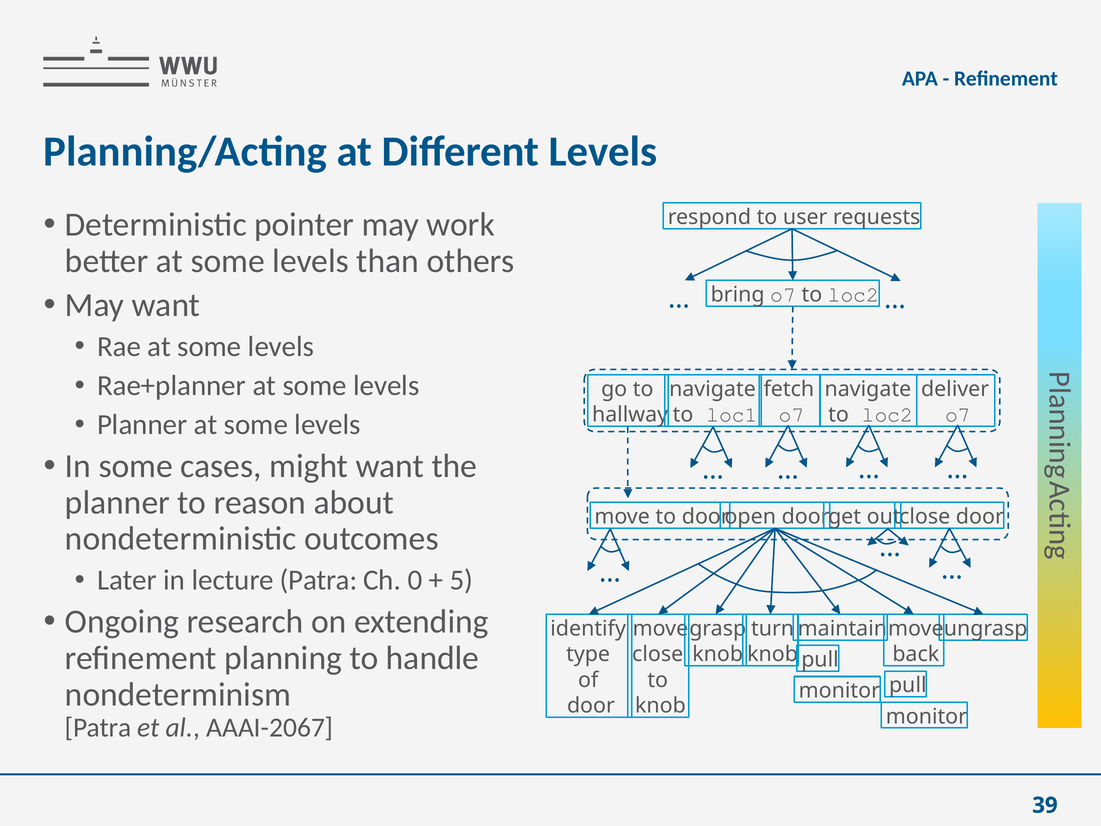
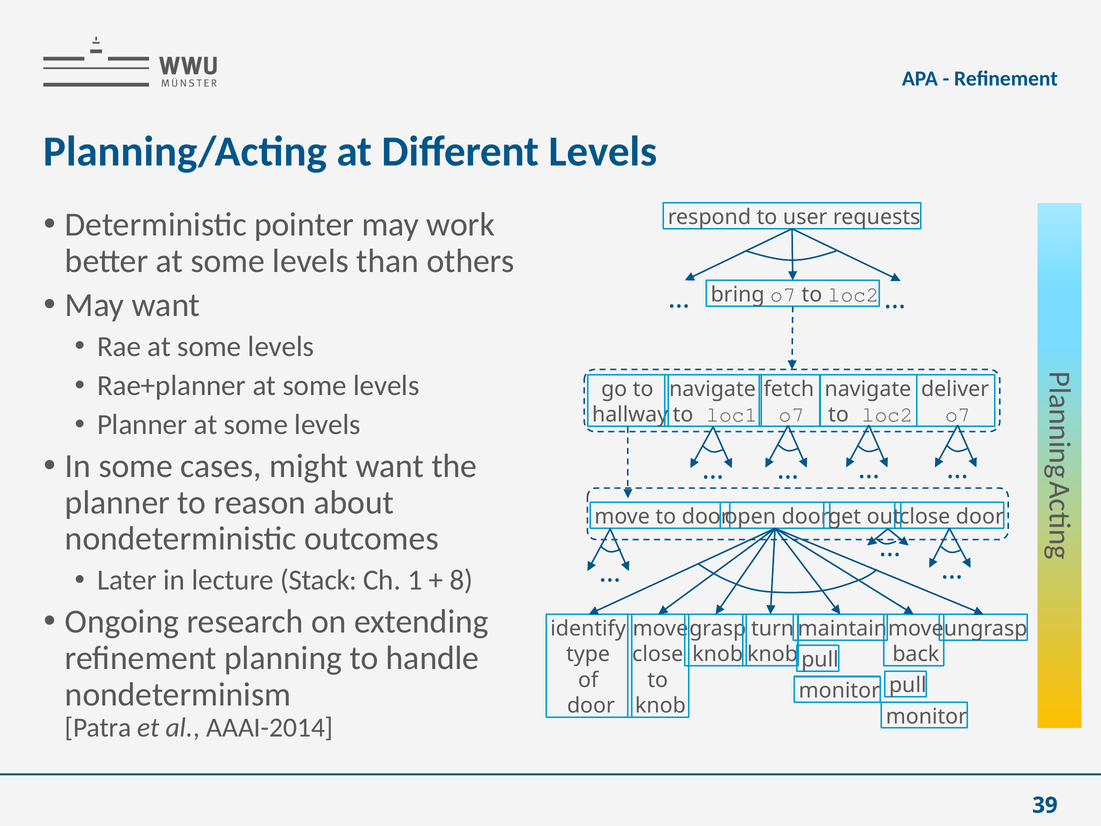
lecture Patra: Patra -> Stack (319, 580)
0: 0 -> 1 (415, 580)
5: 5 -> 8 (461, 580)
AAAI-2067: AAAI-2067 -> AAAI-2014 (270, 727)
